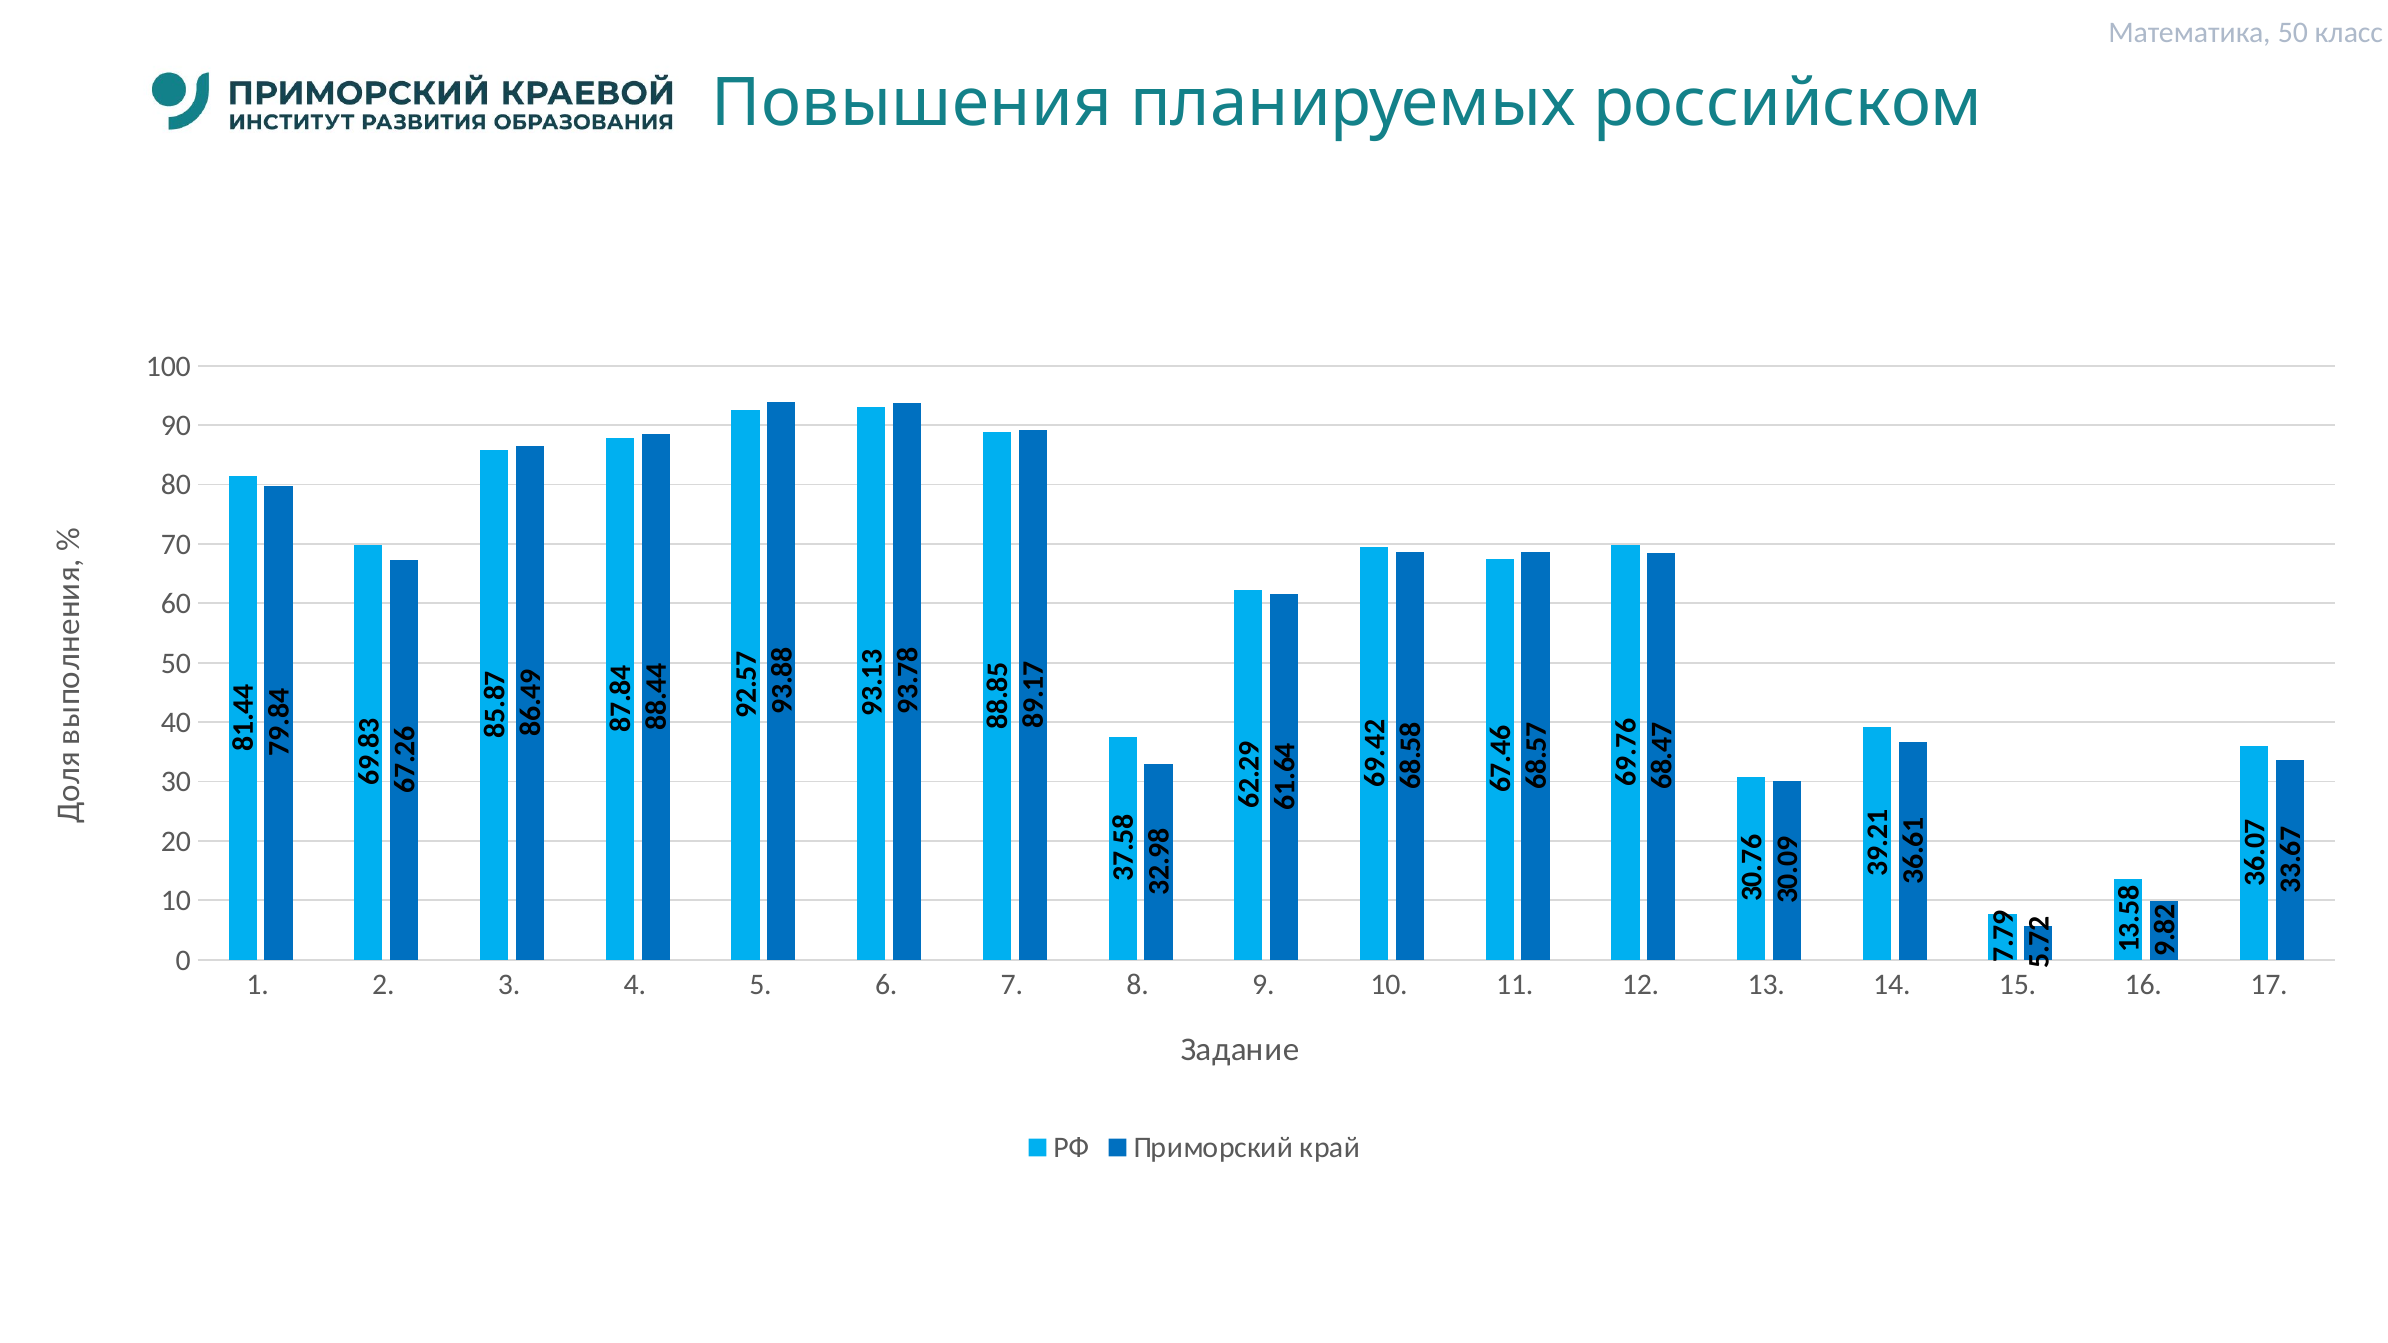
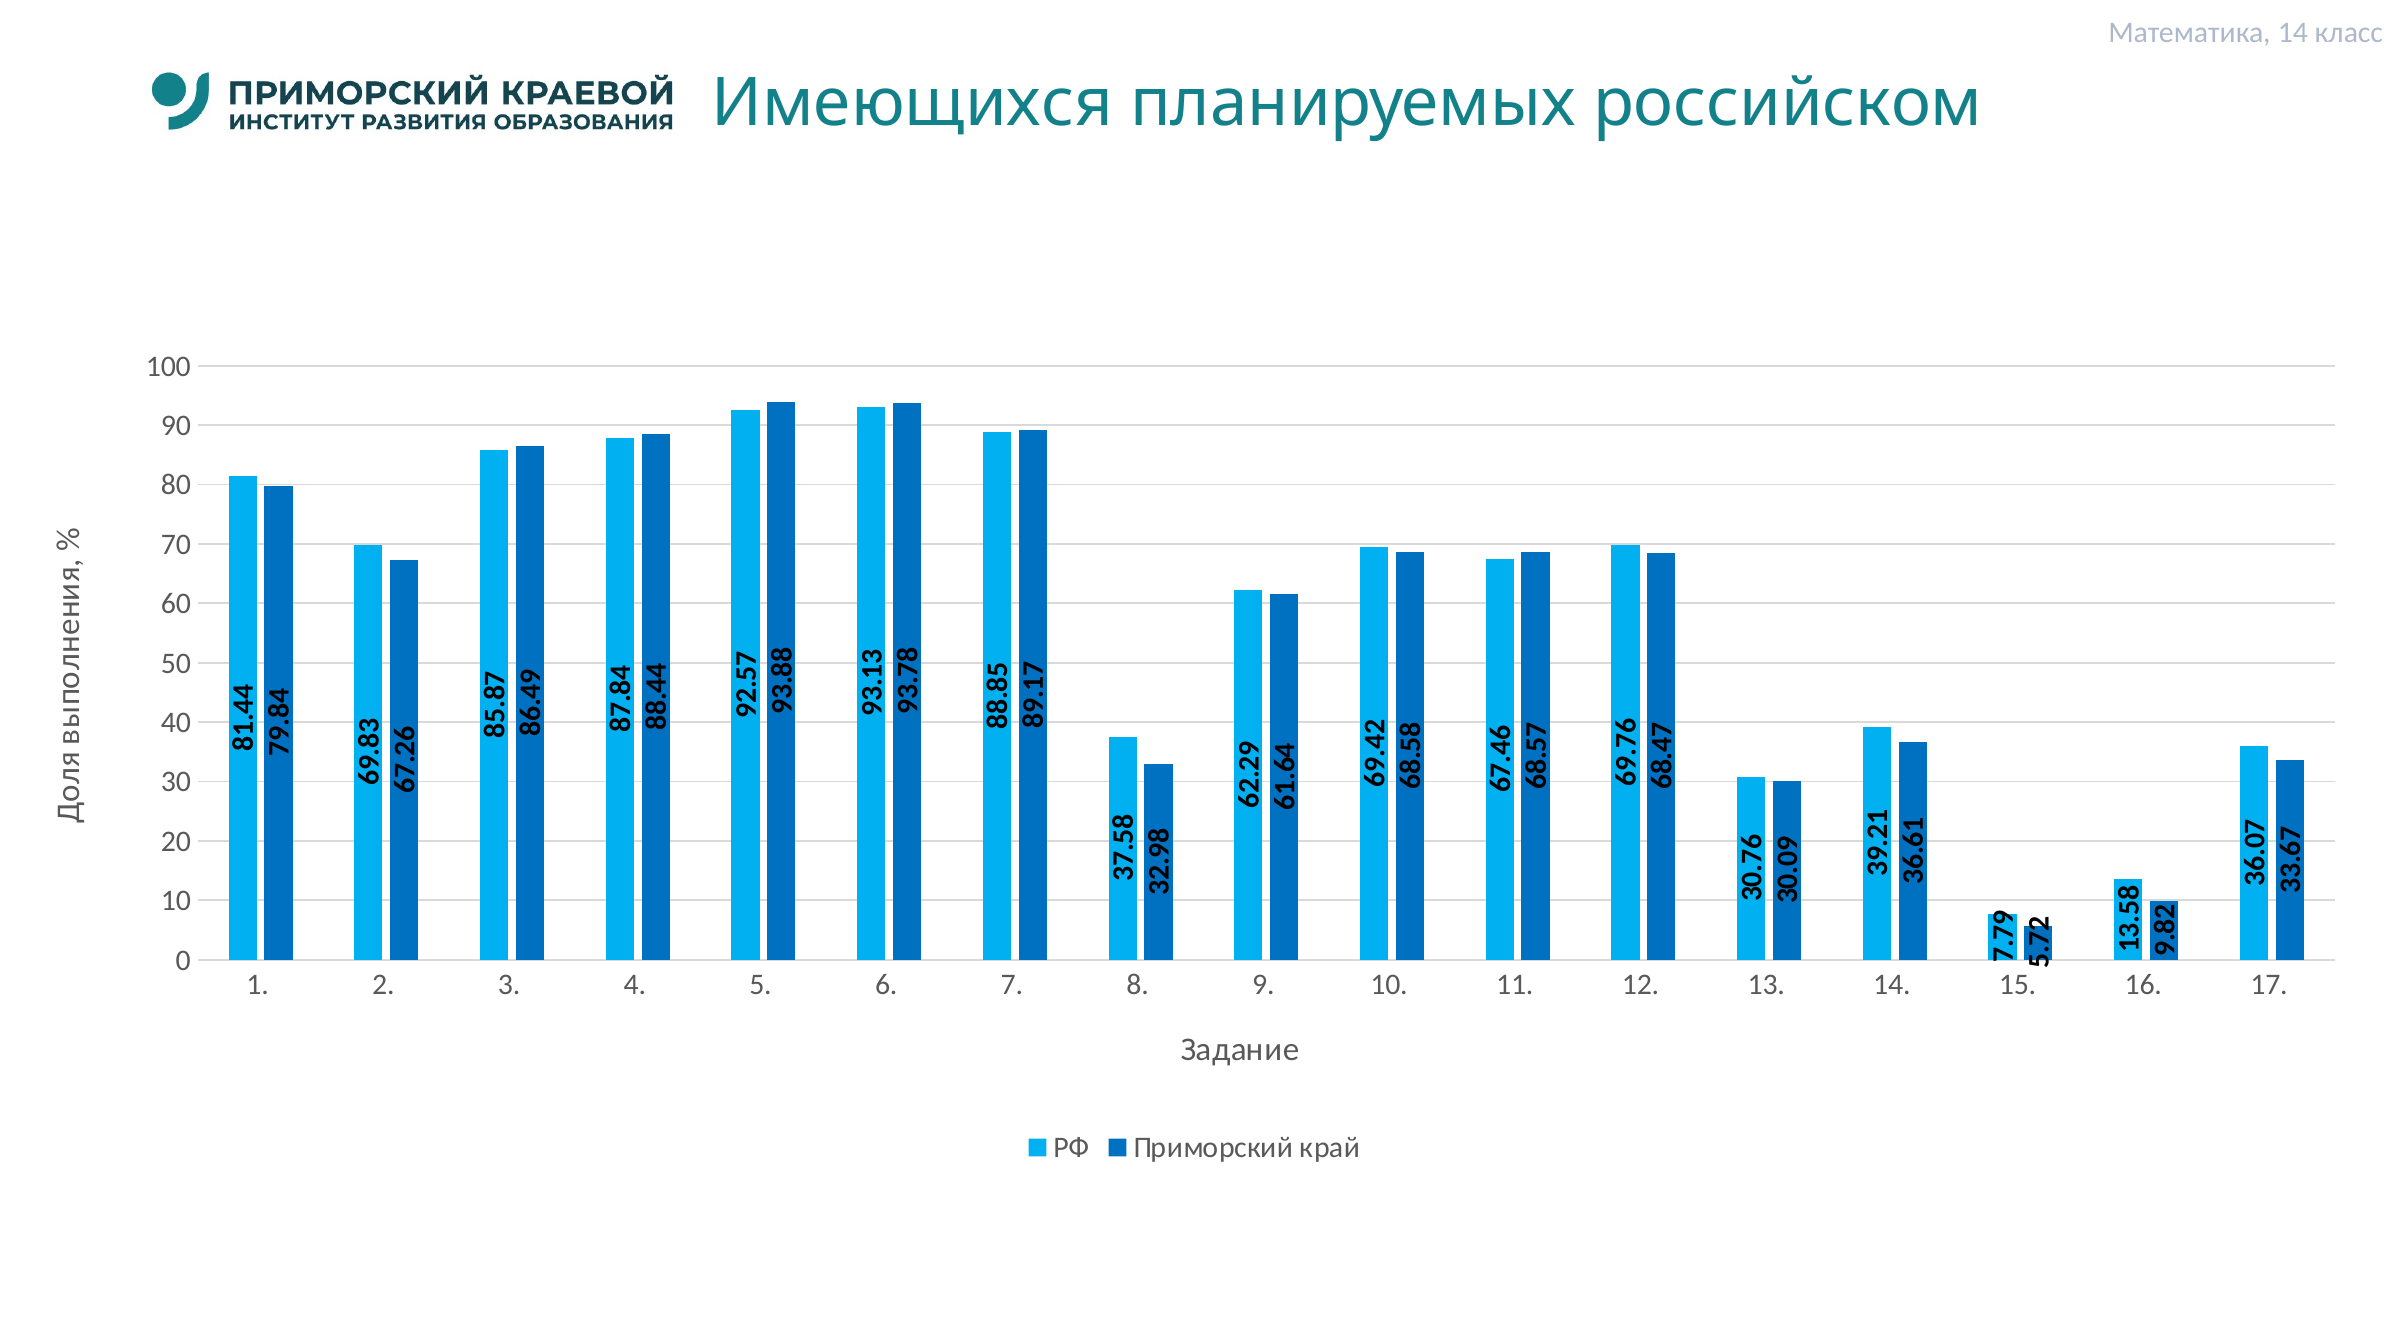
Математика 50: 50 -> 14 (2293, 33)
Повышения: Повышения -> Имеющихся (912, 104)
